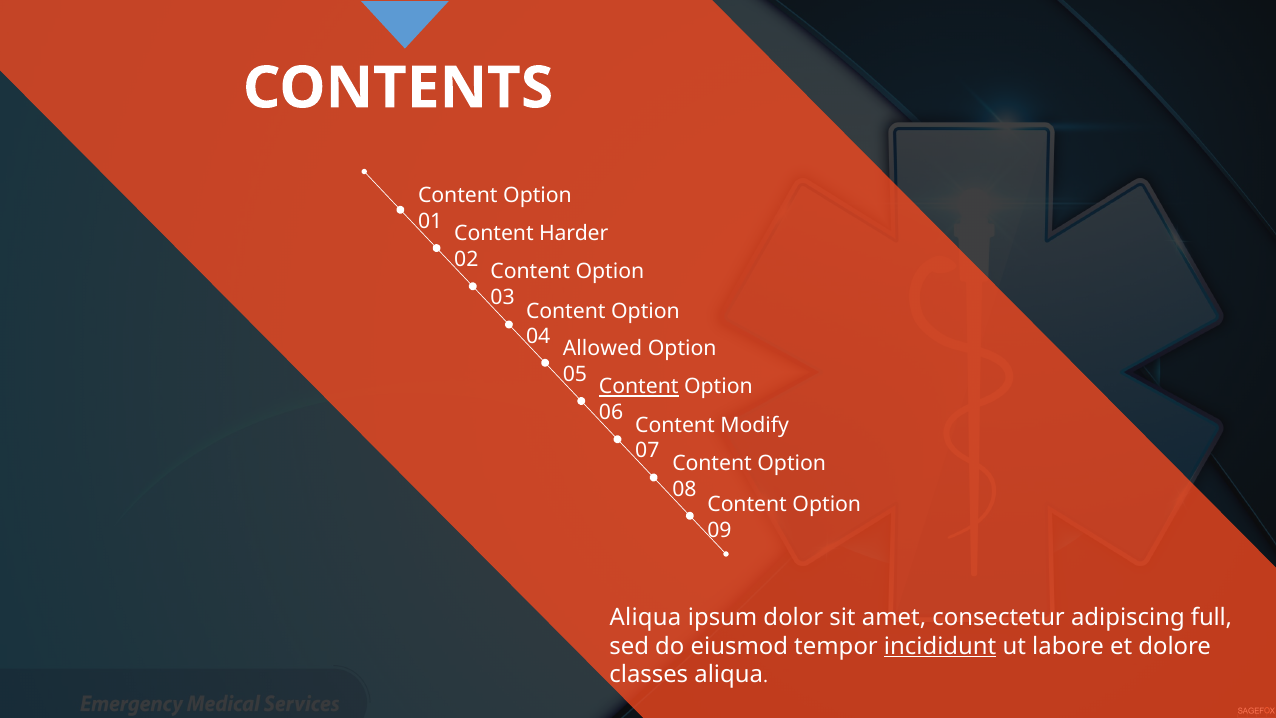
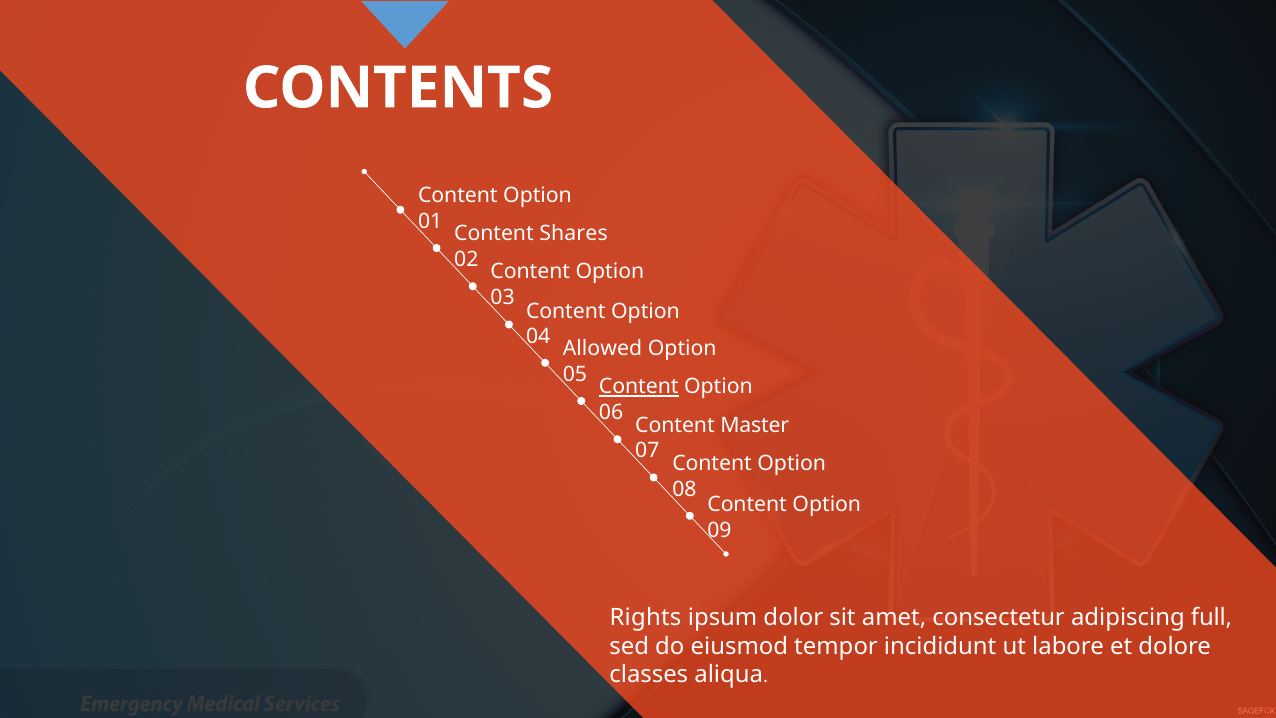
Harder: Harder -> Shares (574, 234)
Modify: Modify -> Master (755, 425)
Aliqua: Aliqua -> Rights (645, 617)
incididunt underline: present -> none (940, 646)
